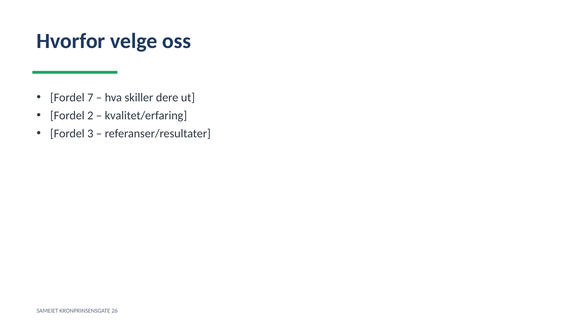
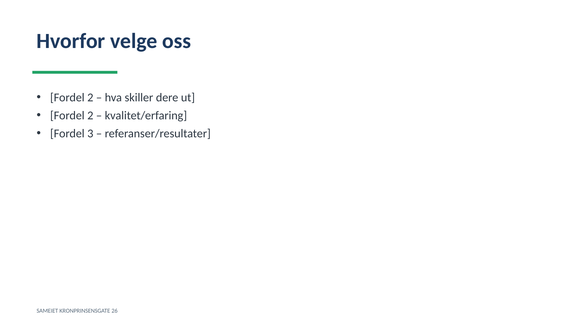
7: 7 -> 2 (90, 98)
